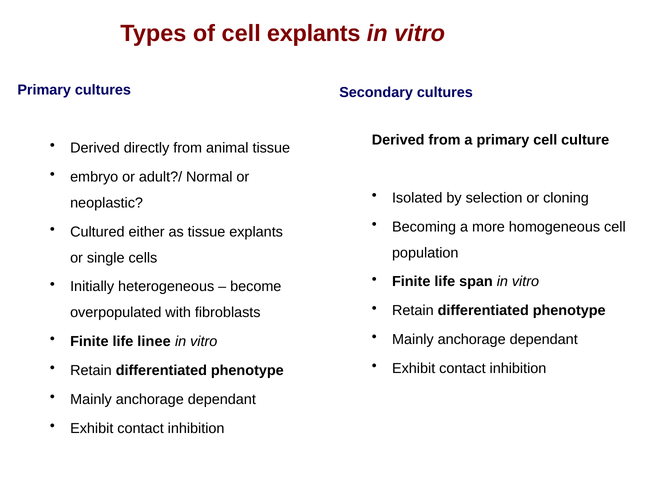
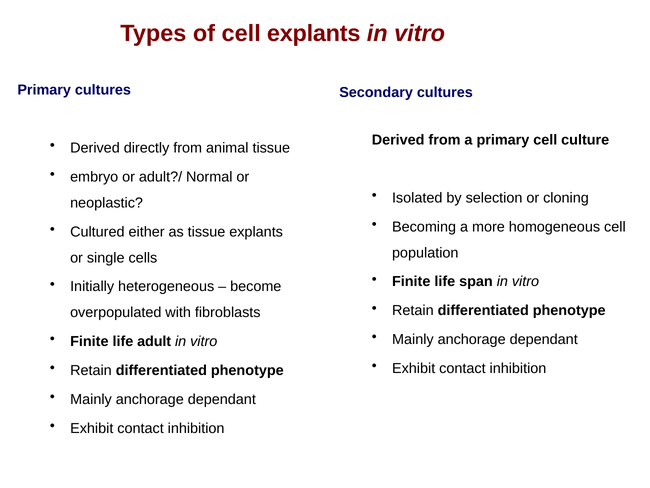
linee: linee -> adult (154, 341)
